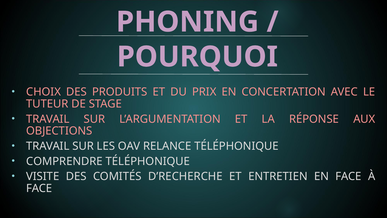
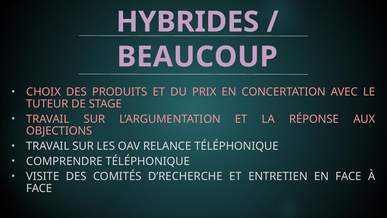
PHONING: PHONING -> HYBRIDES (188, 22)
POURQUOI: POURQUOI -> BEAUCOUP (197, 57)
